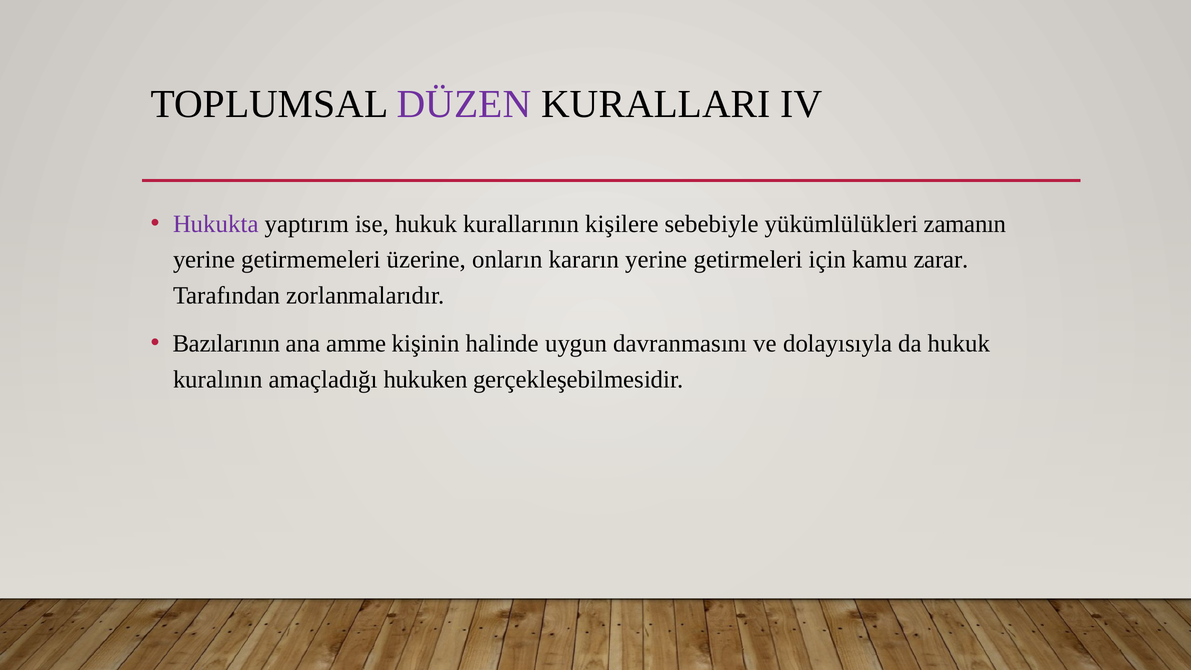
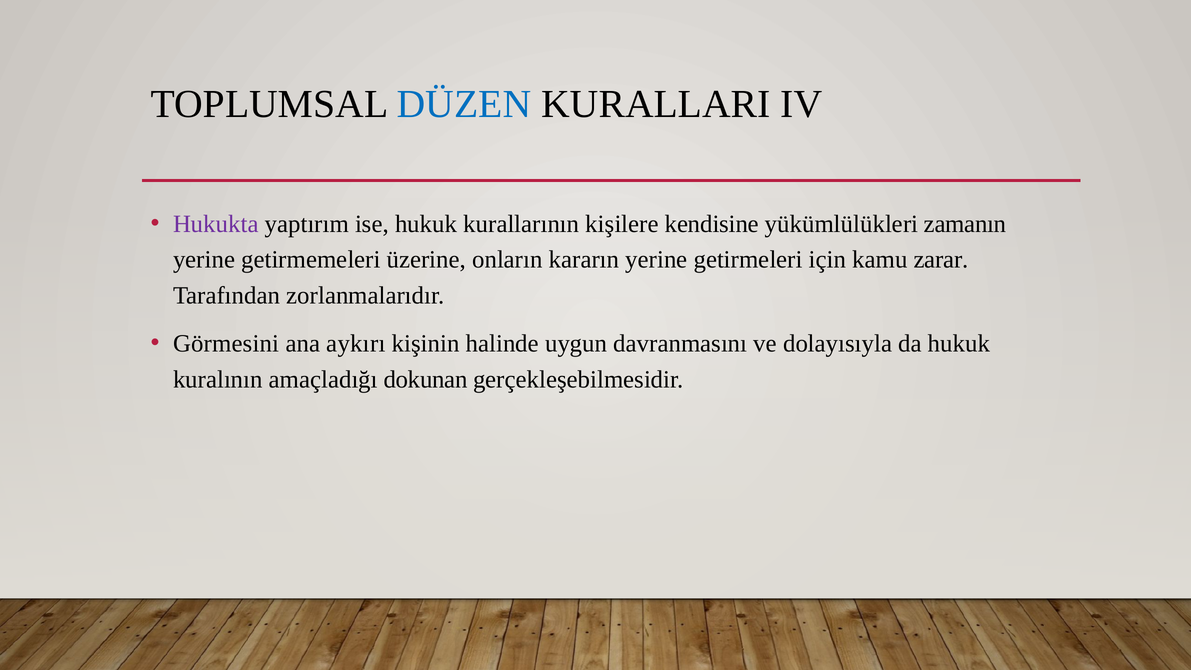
DÜZEN colour: purple -> blue (464, 104)
sebebiyle: sebebiyle -> kendisine (712, 224)
Bazılarının: Bazılarının -> Görmesini (226, 344)
amme: amme -> aykırı (356, 344)
hukuken: hukuken -> dokunan (426, 379)
